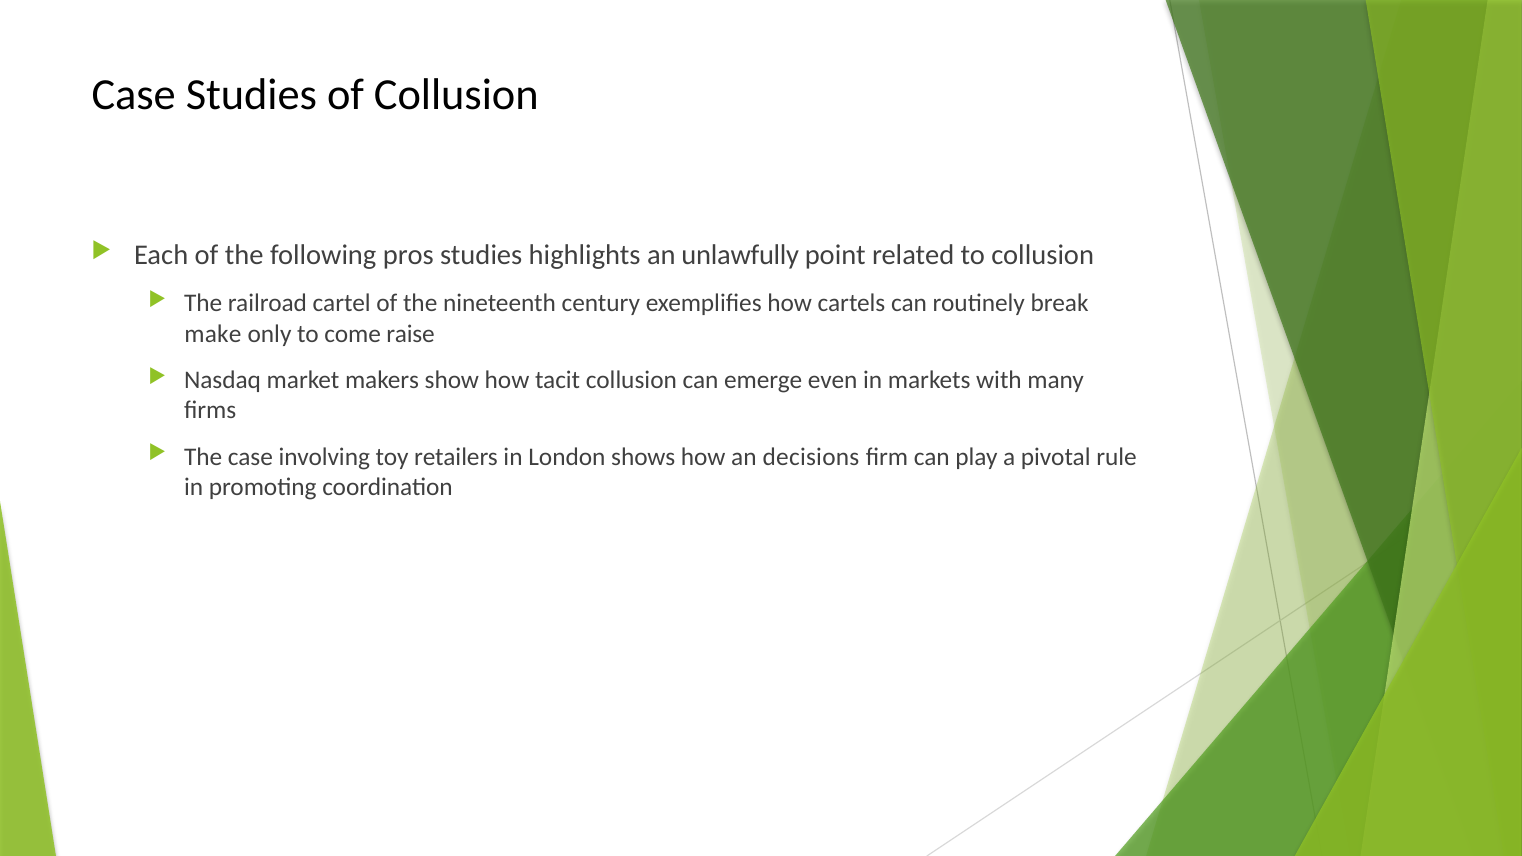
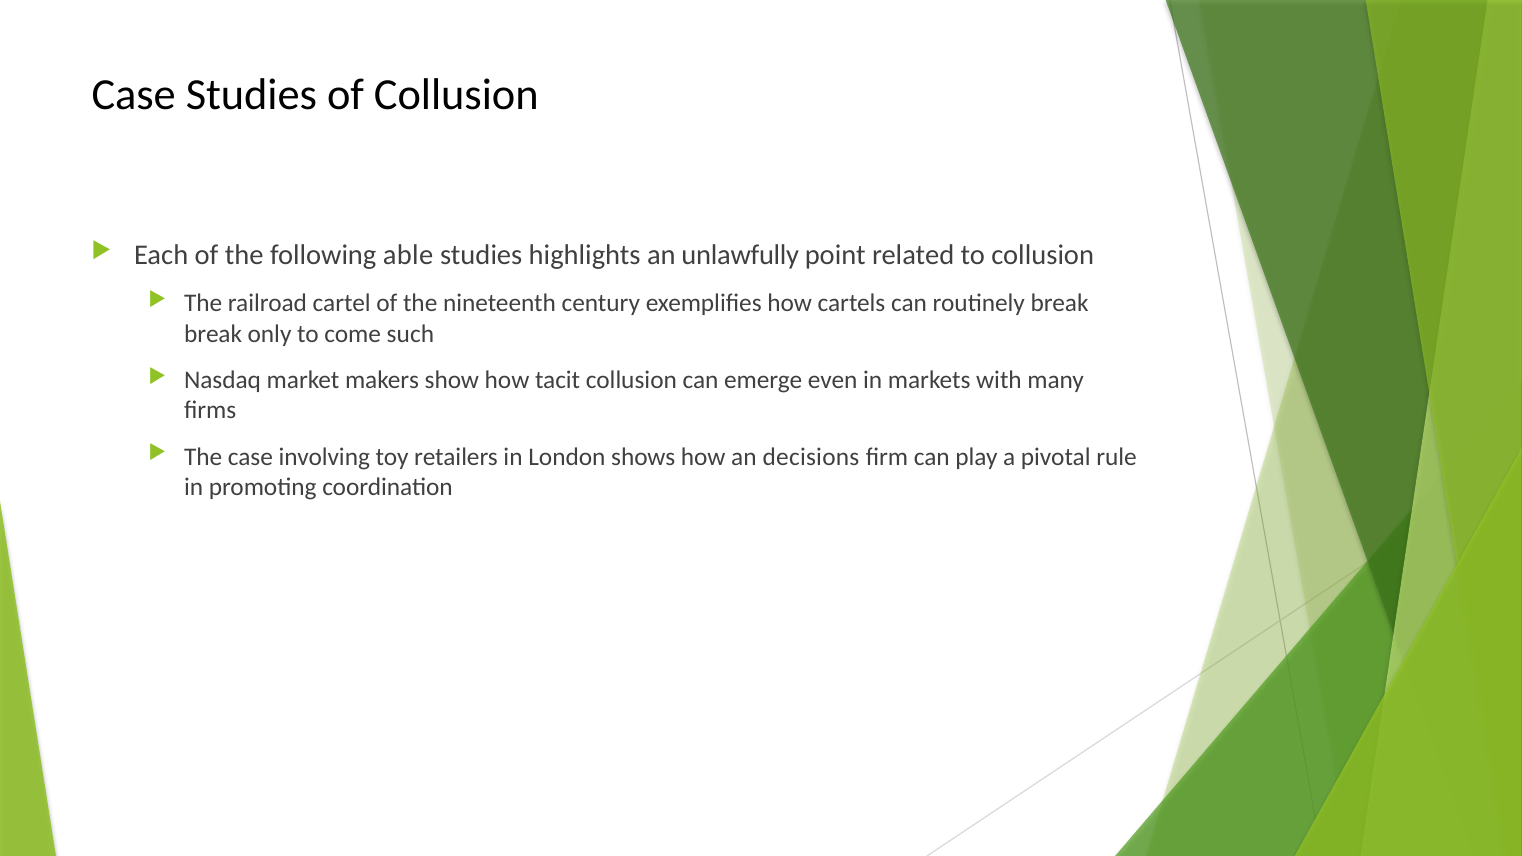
pros: pros -> able (408, 255)
make: make -> break (213, 334)
raise: raise -> such (410, 334)
